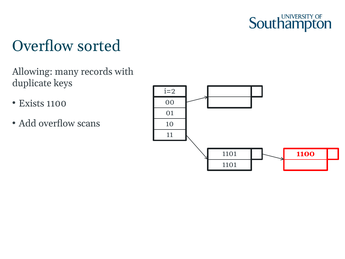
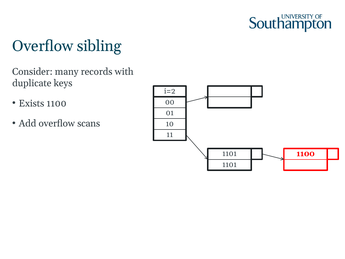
sorted: sorted -> sibling (99, 46)
Allowing: Allowing -> Consider (32, 72)
